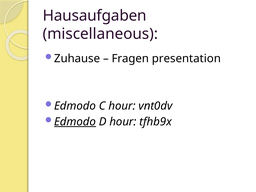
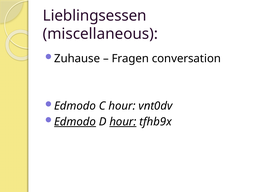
Hausaufgaben: Hausaufgaben -> Lieblingsessen (95, 16)
presentation: presentation -> conversation (186, 59)
hour underline: none -> present (123, 122)
